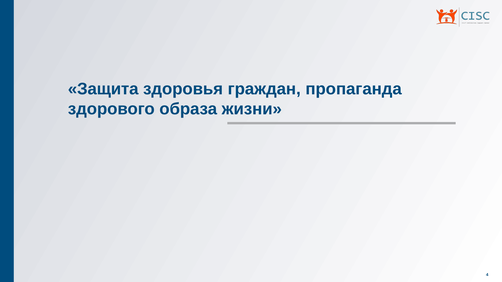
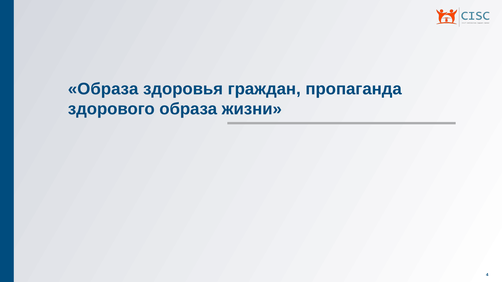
Защита: Защита -> Образа (103, 89)
